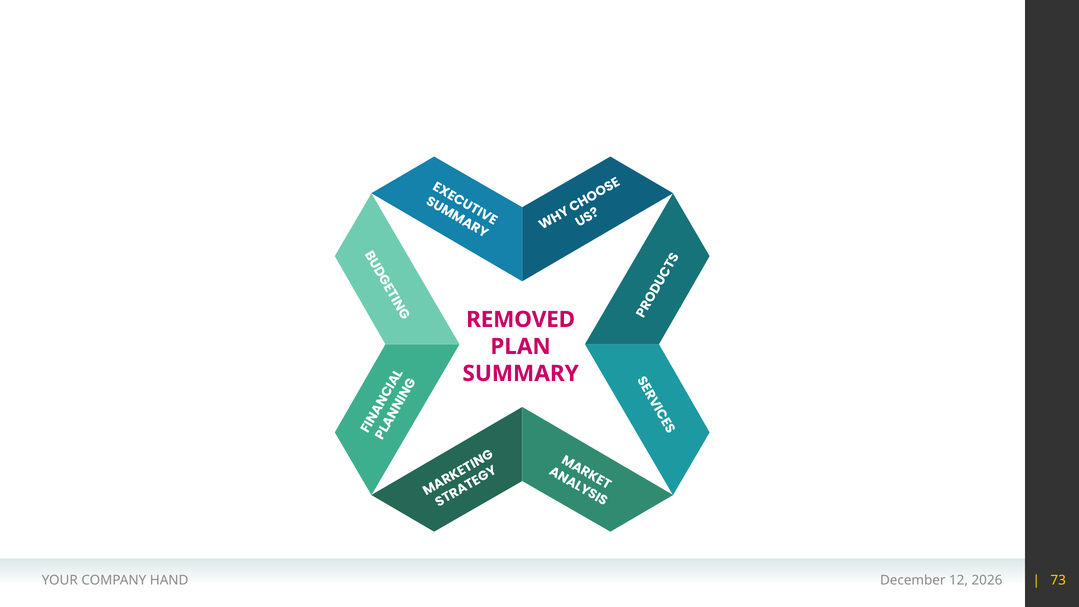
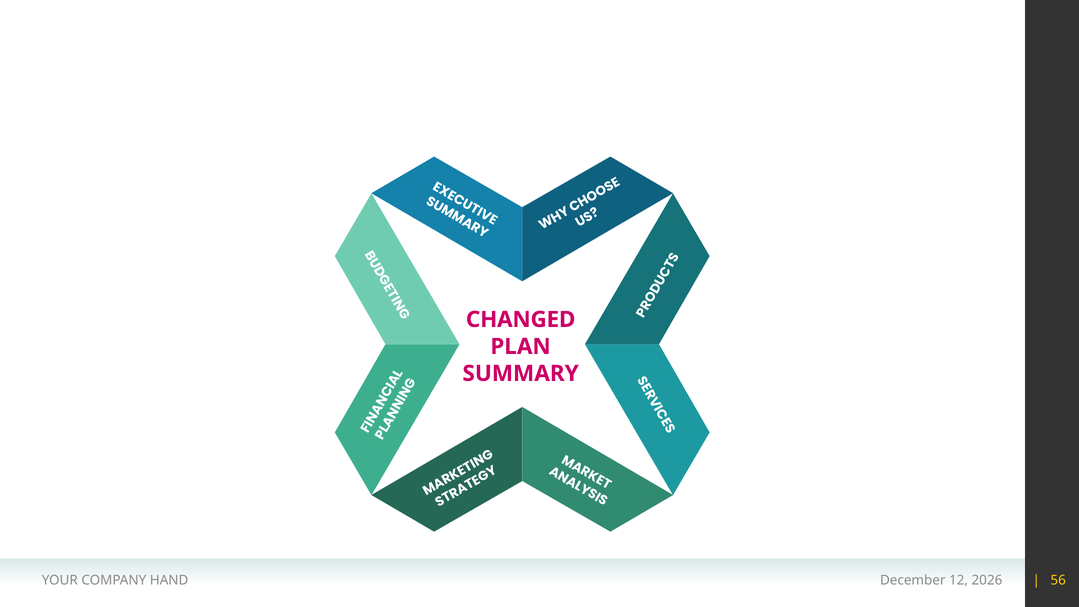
REMOVED: REMOVED -> CHANGED (521, 319)
73: 73 -> 56 (1058, 580)
